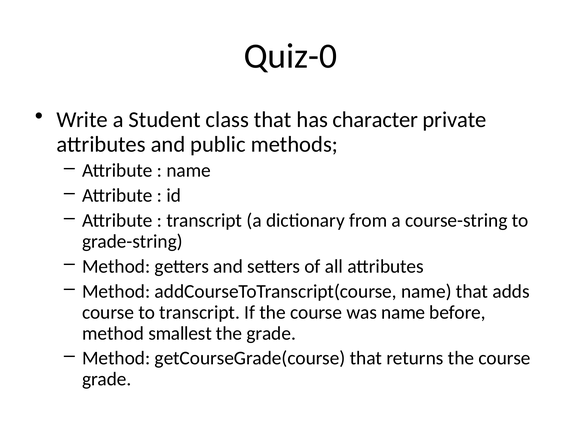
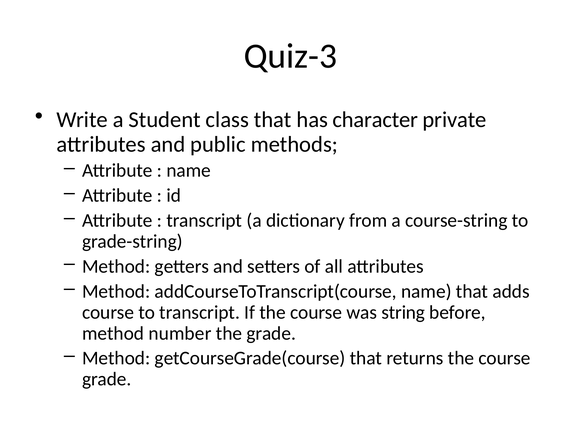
Quiz-0: Quiz-0 -> Quiz-3 (290, 56)
was name: name -> string (403, 312)
smallest: smallest -> number (180, 333)
